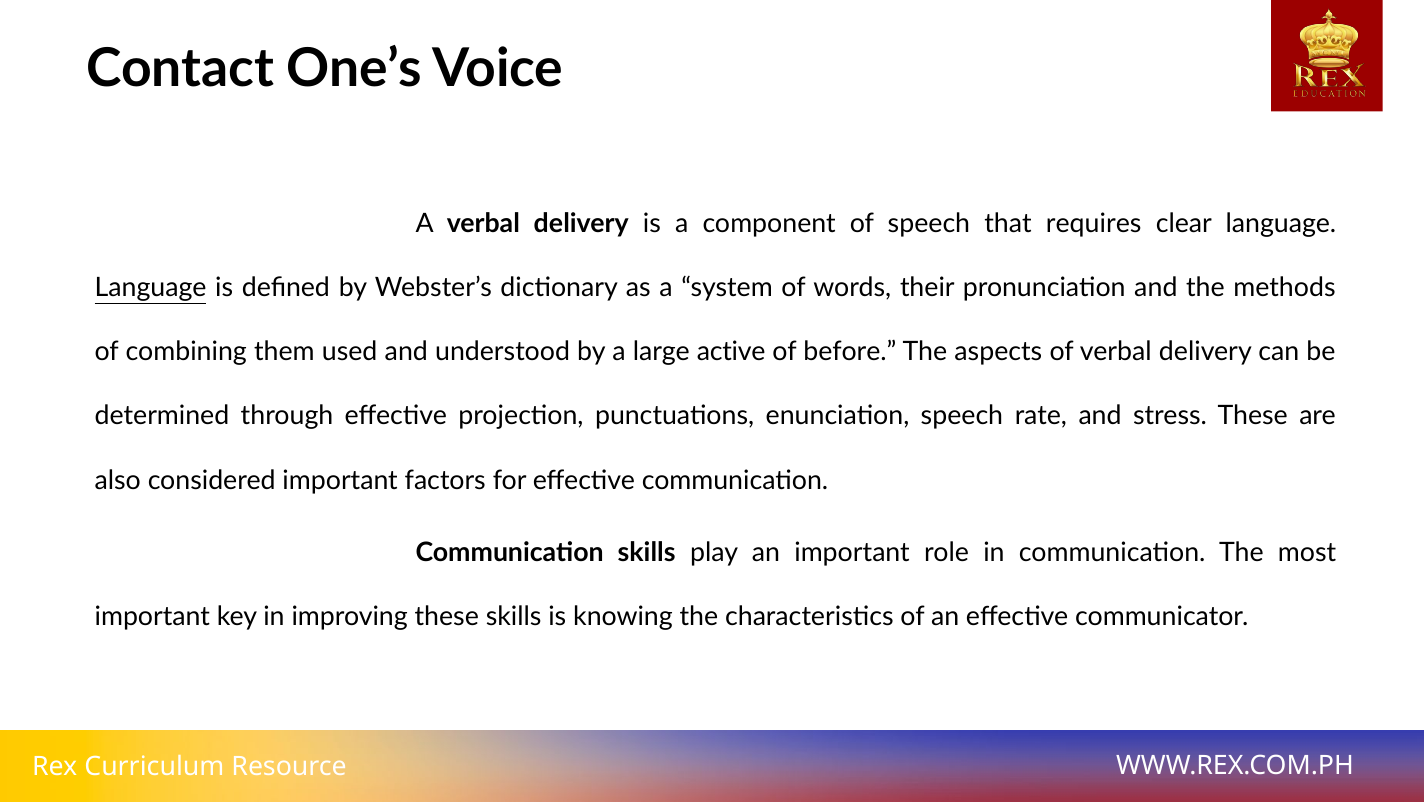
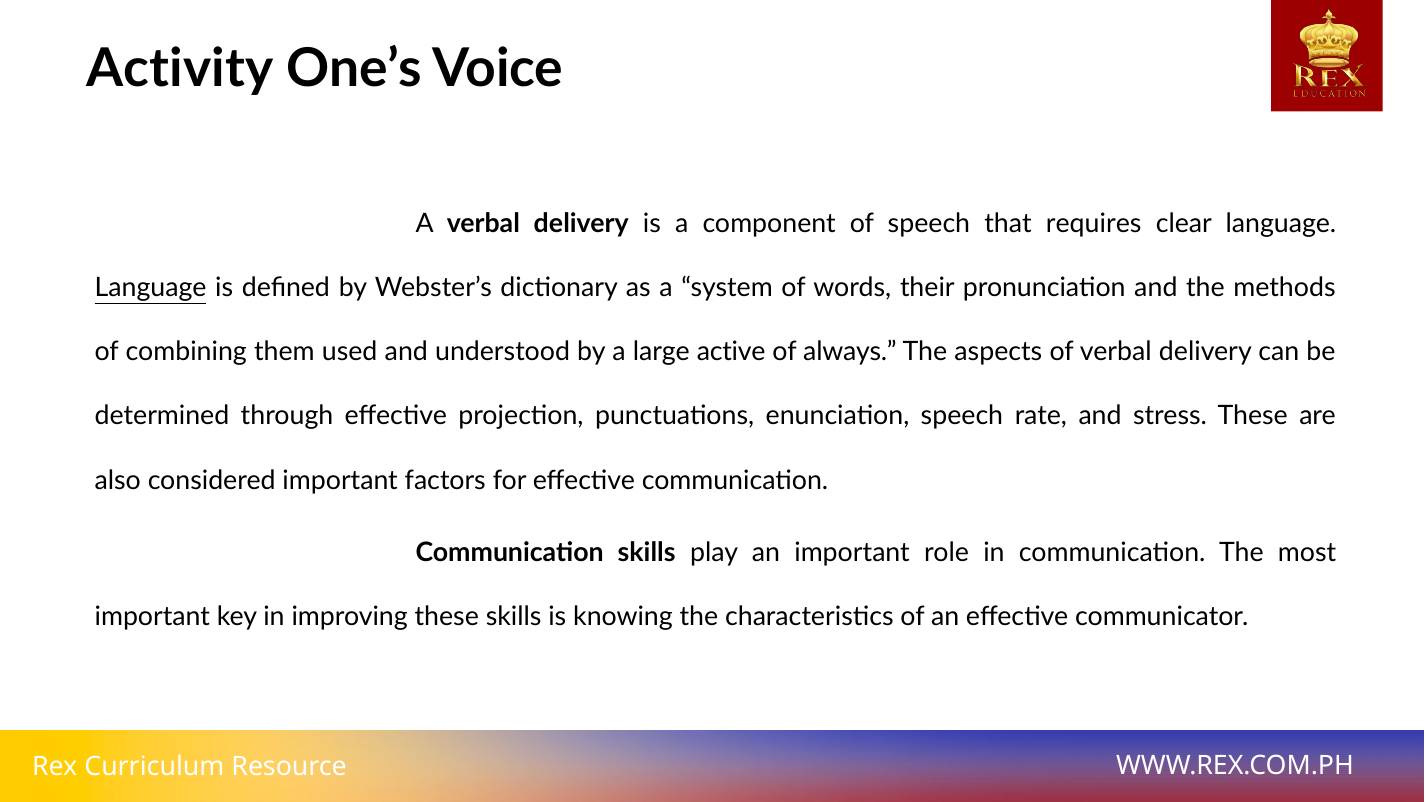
Contact: Contact -> Activity (180, 69)
before: before -> always (850, 352)
